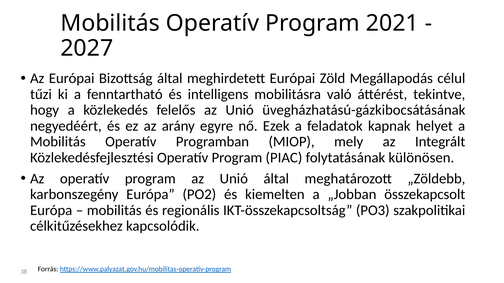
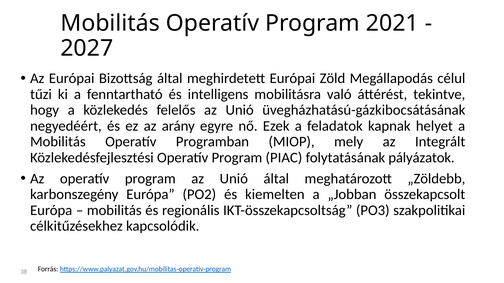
különösen: különösen -> pályázatok (421, 158)
